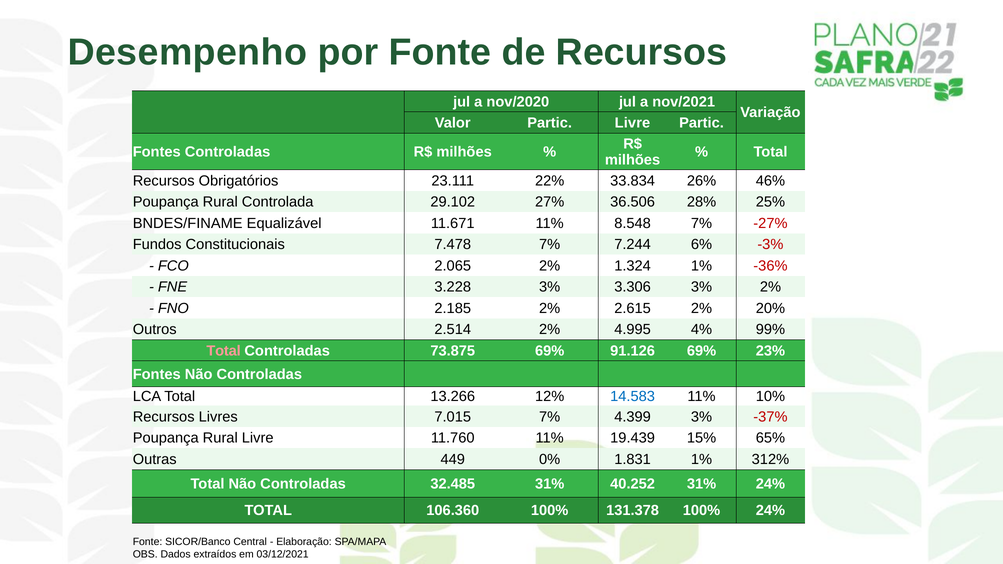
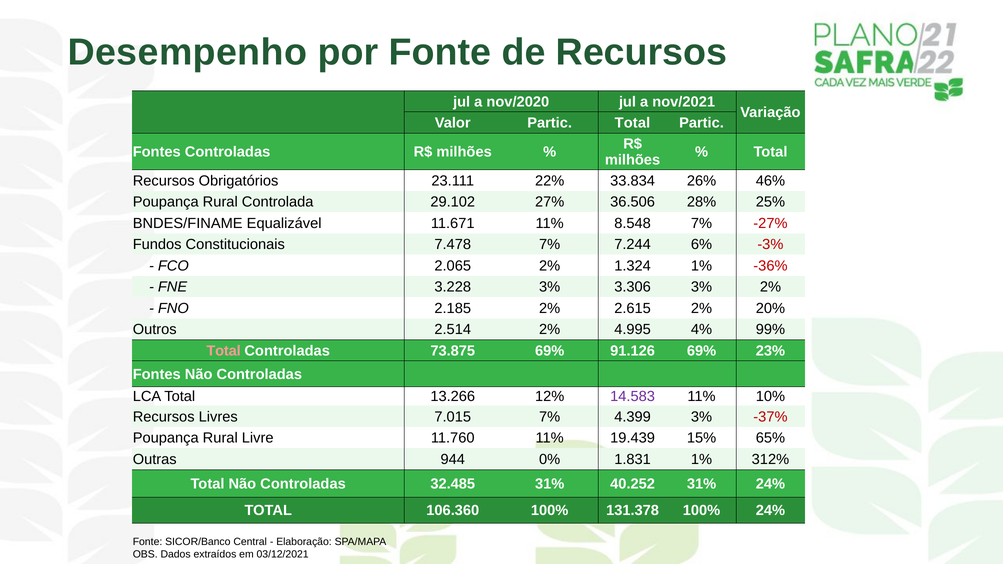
Partic Livre: Livre -> Total (632, 123)
14.583 colour: blue -> purple (633, 397)
449: 449 -> 944 (453, 460)
